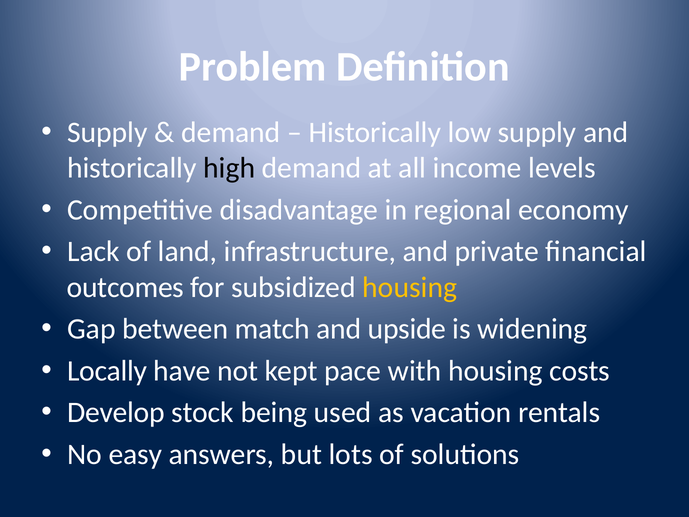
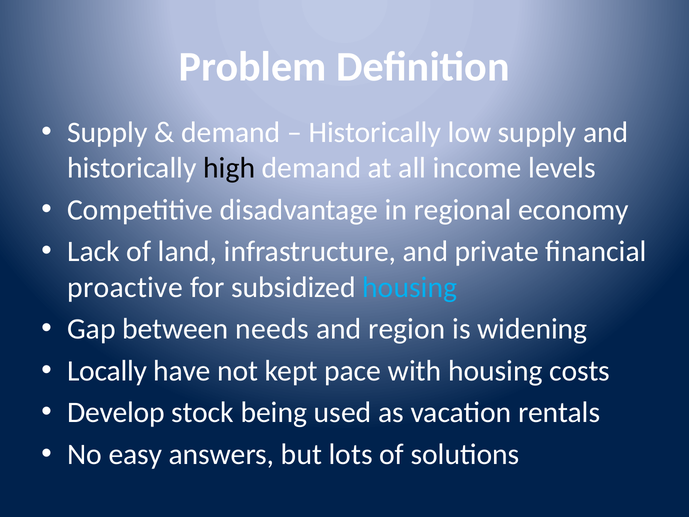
outcomes: outcomes -> proactive (125, 287)
housing colour: yellow -> light blue (410, 287)
match: match -> needs (272, 329)
upside: upside -> region (407, 329)
